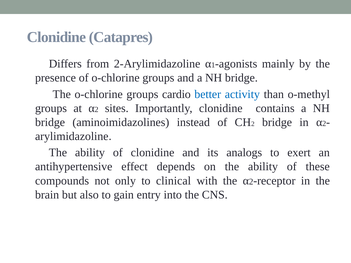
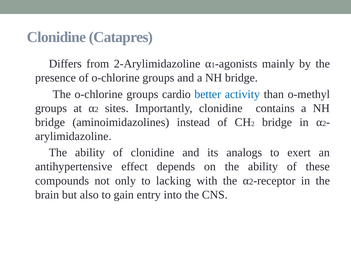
clinical: clinical -> lacking (173, 181)
